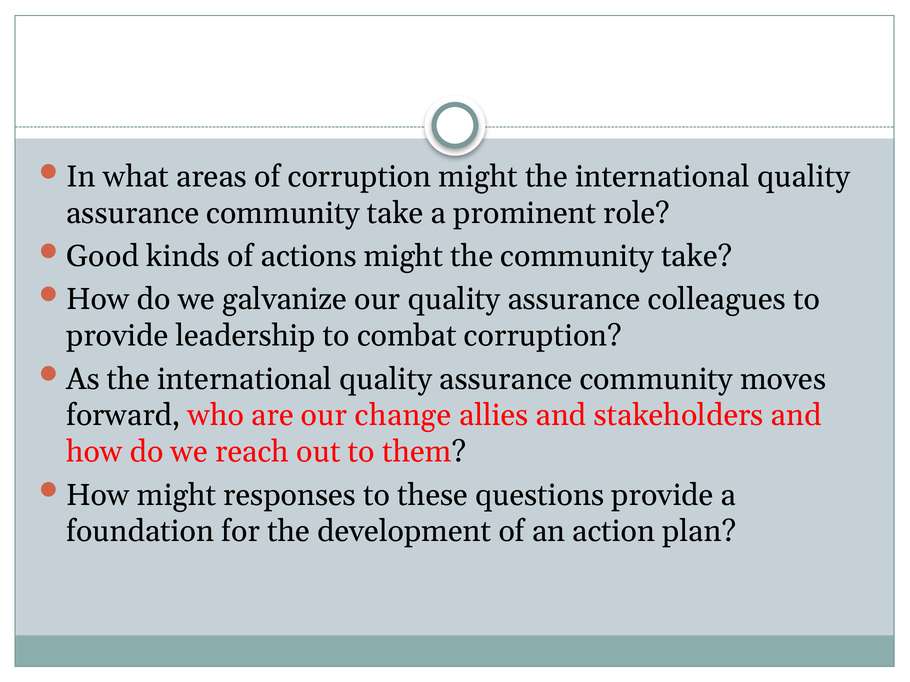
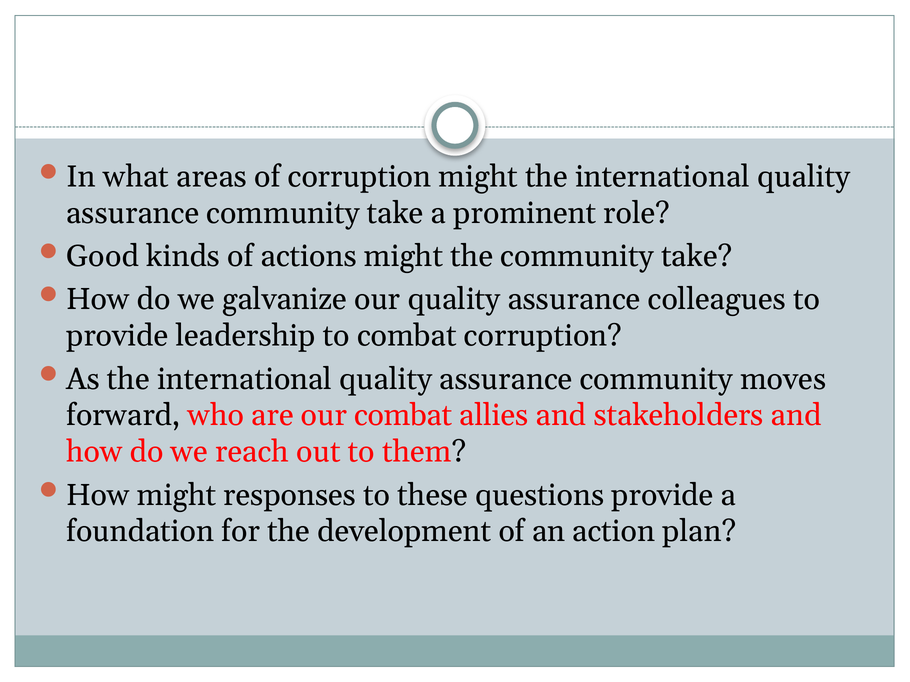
our change: change -> combat (403, 416)
